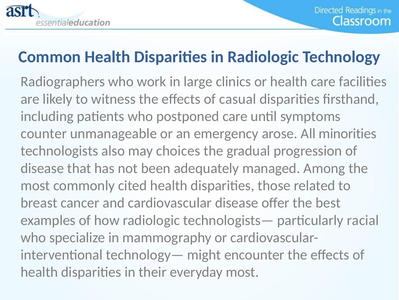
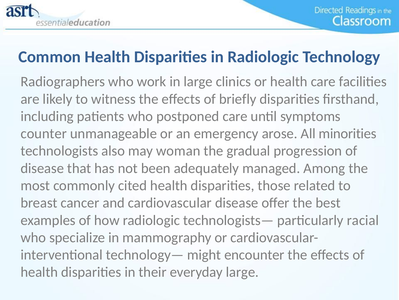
casual: casual -> briefly (238, 99)
choices: choices -> woman (178, 151)
everyday most: most -> large (242, 272)
